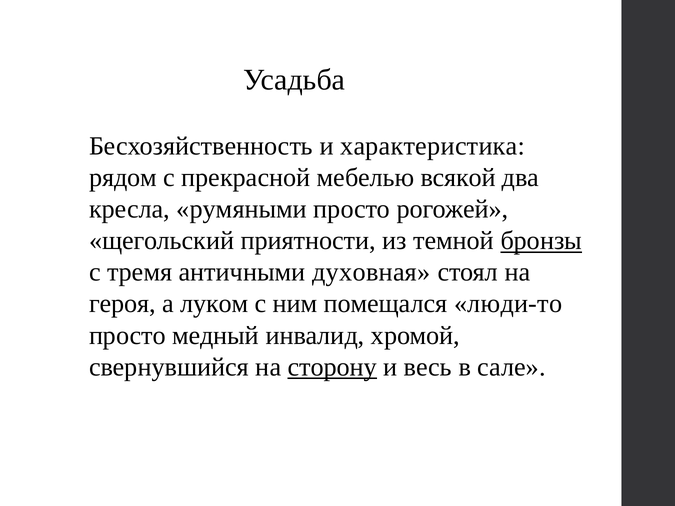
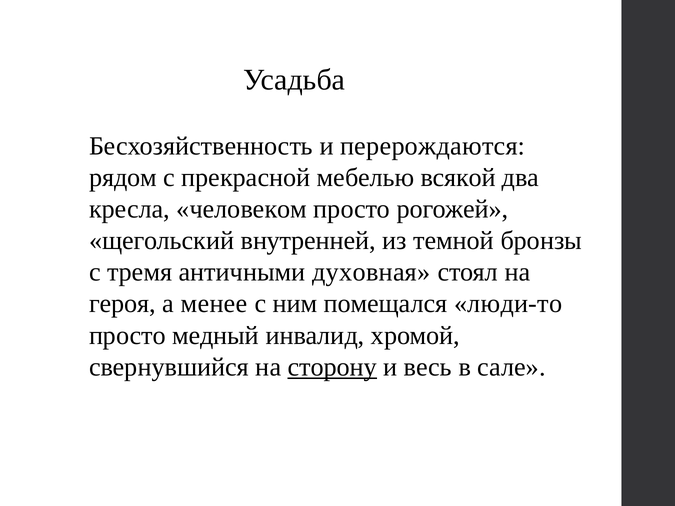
характеристика: характеристика -> перерождаются (433, 146)
румяными: румяными -> человеком (242, 209)
приятности: приятности -> внутренней (308, 241)
бронзы underline: present -> none (541, 241)
луком: луком -> менее (214, 304)
